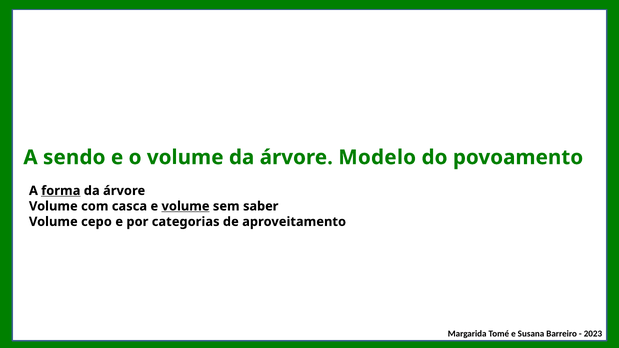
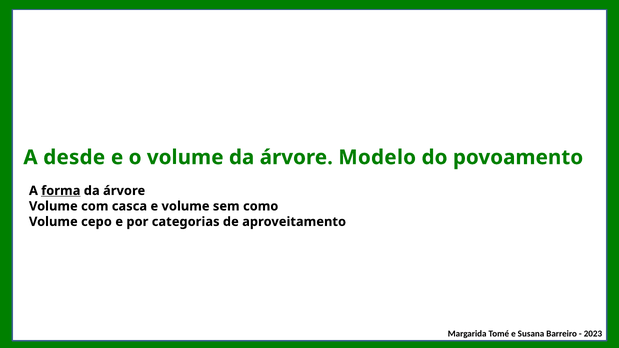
sendo: sendo -> desde (74, 157)
volume underline: present -> none (186, 206)
saber: saber -> como (261, 206)
